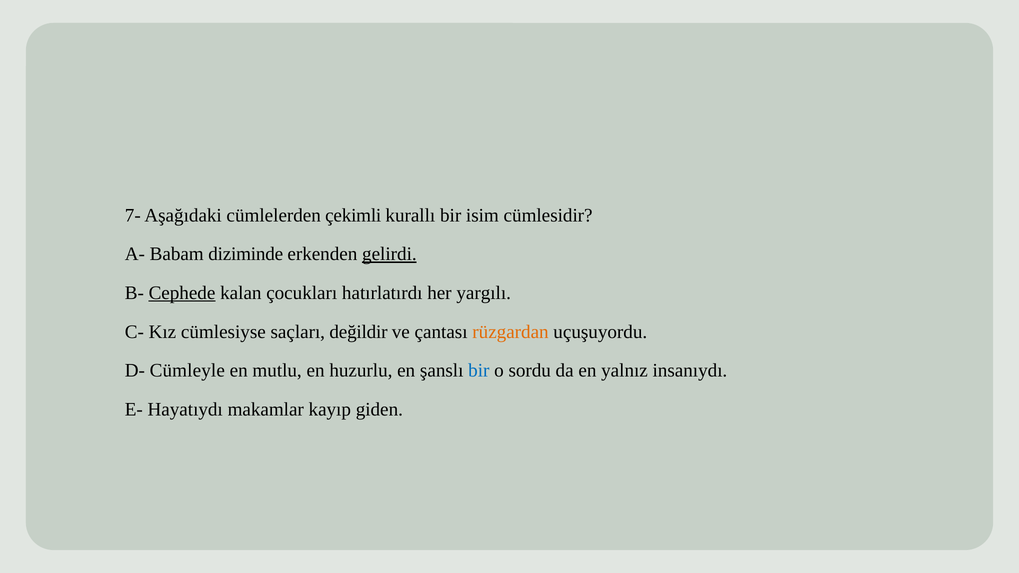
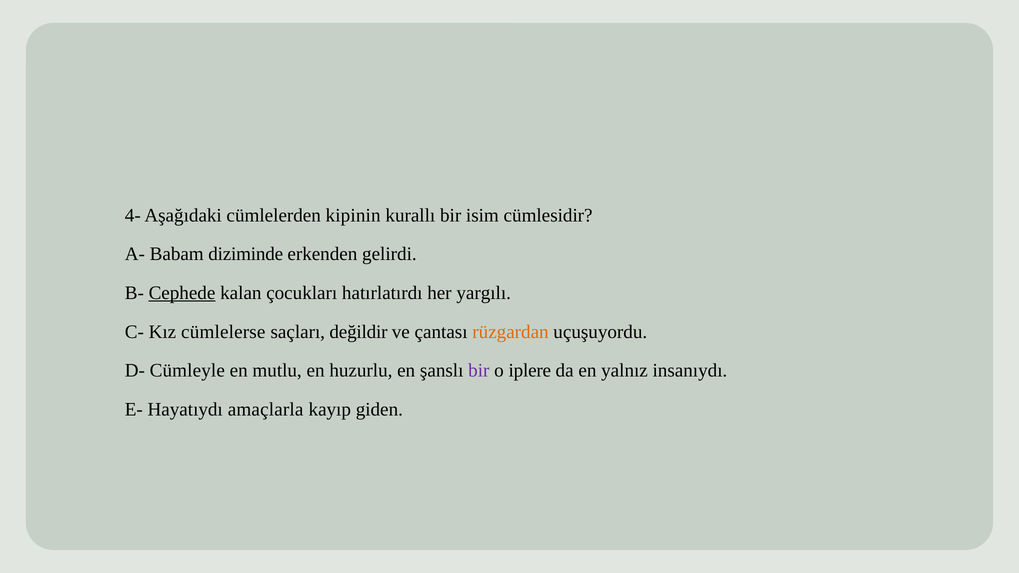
7-: 7- -> 4- (133, 215)
çekimli: çekimli -> kipinin (353, 215)
gelirdi underline: present -> none (389, 254)
cümlesiyse: cümlesiyse -> cümlelerse (223, 332)
bir colour: blue -> purple (479, 371)
sordu: sordu -> iplere (530, 371)
makamlar: makamlar -> amaçlarla (266, 410)
